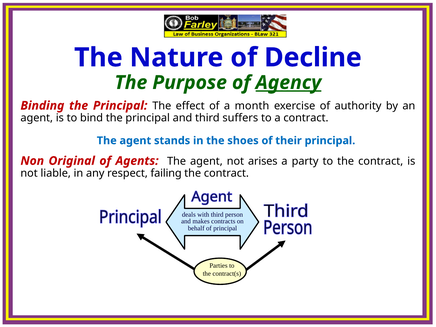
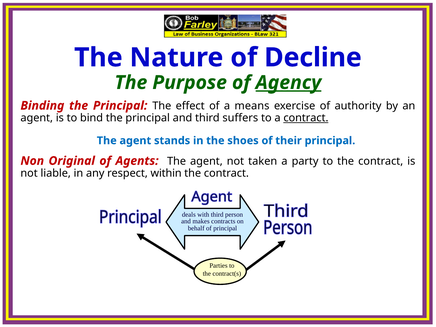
month: month -> means (252, 106)
contract underline: none -> present (306, 118)
arises: arises -> taken (263, 161)
failing: failing -> within (166, 173)
